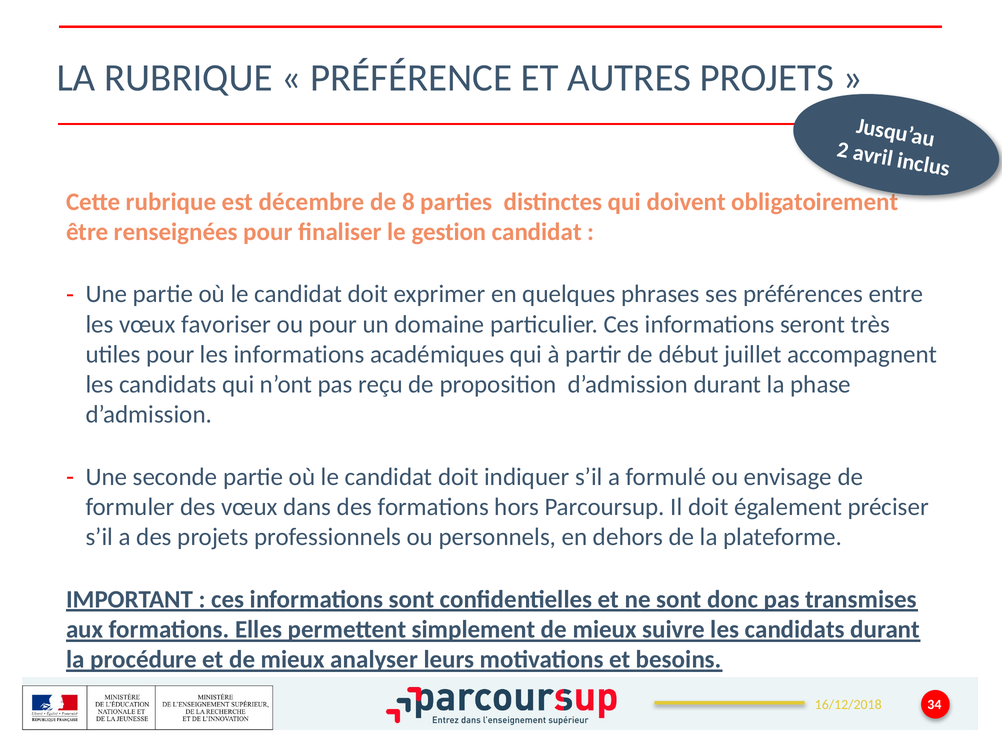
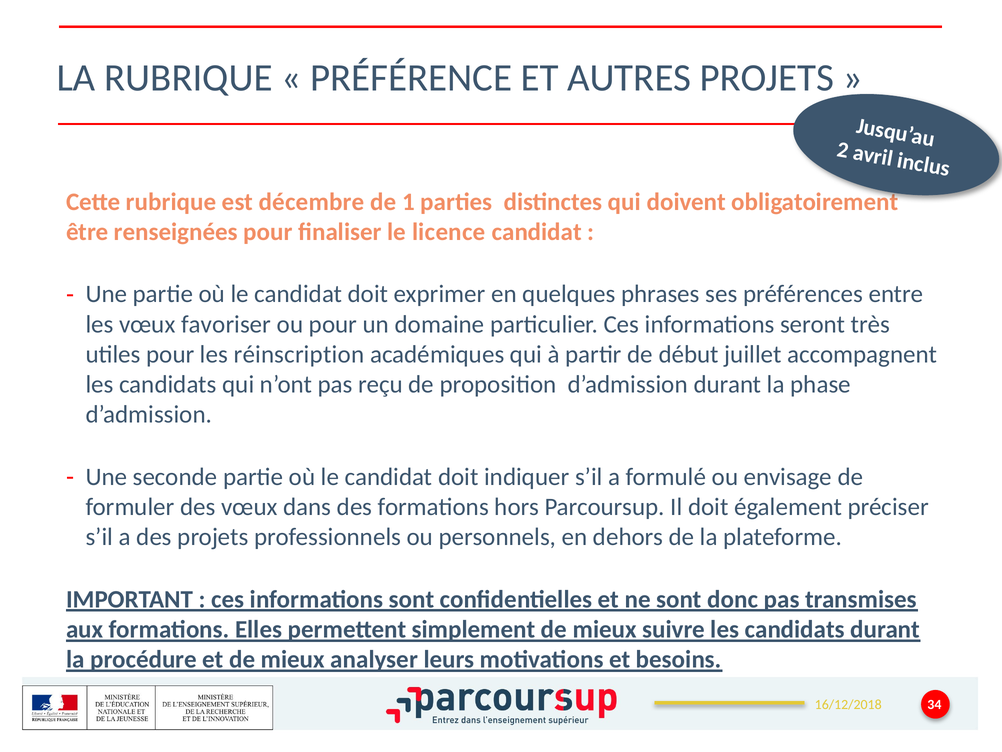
8: 8 -> 1 (408, 202)
gestion: gestion -> licence (449, 232)
les informations: informations -> réinscription (299, 354)
